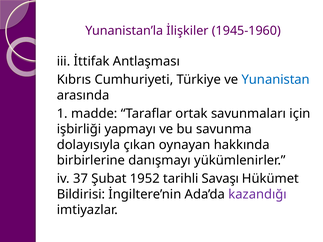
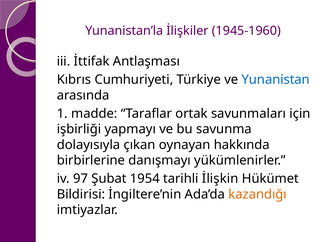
37: 37 -> 97 (81, 179)
1952: 1952 -> 1954 (145, 179)
Savaşı: Savaşı -> İlişkin (220, 179)
kazandığı colour: purple -> orange (258, 194)
